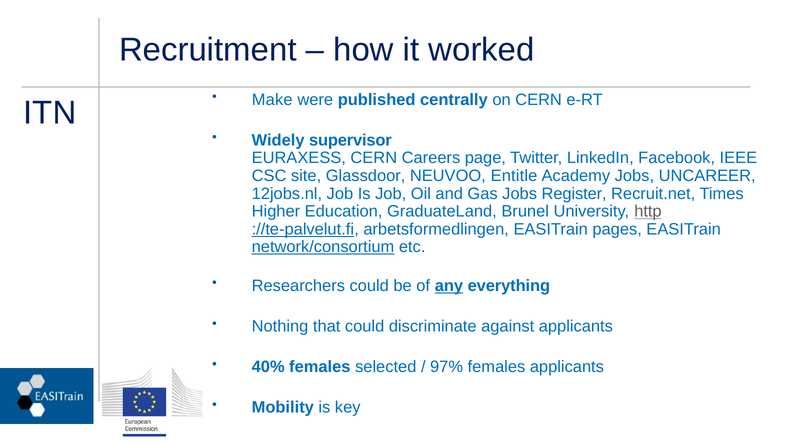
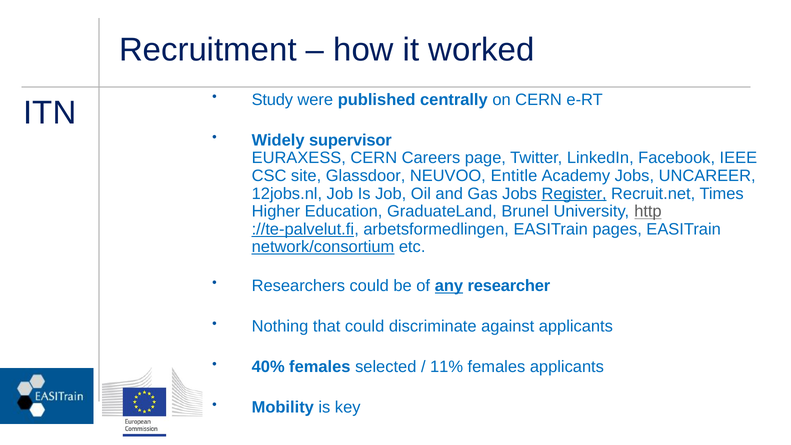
Make: Make -> Study (272, 100)
Register underline: none -> present (574, 194)
everything: everything -> researcher (509, 286)
97%: 97% -> 11% (447, 367)
